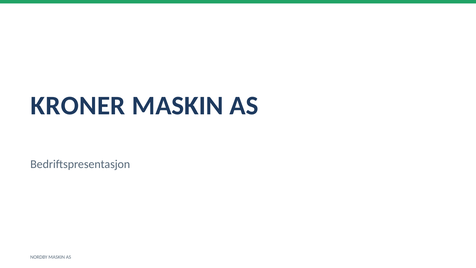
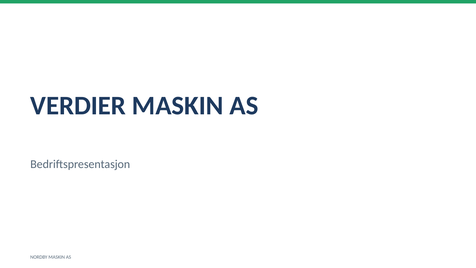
KRONER: KRONER -> VERDIER (78, 106)
